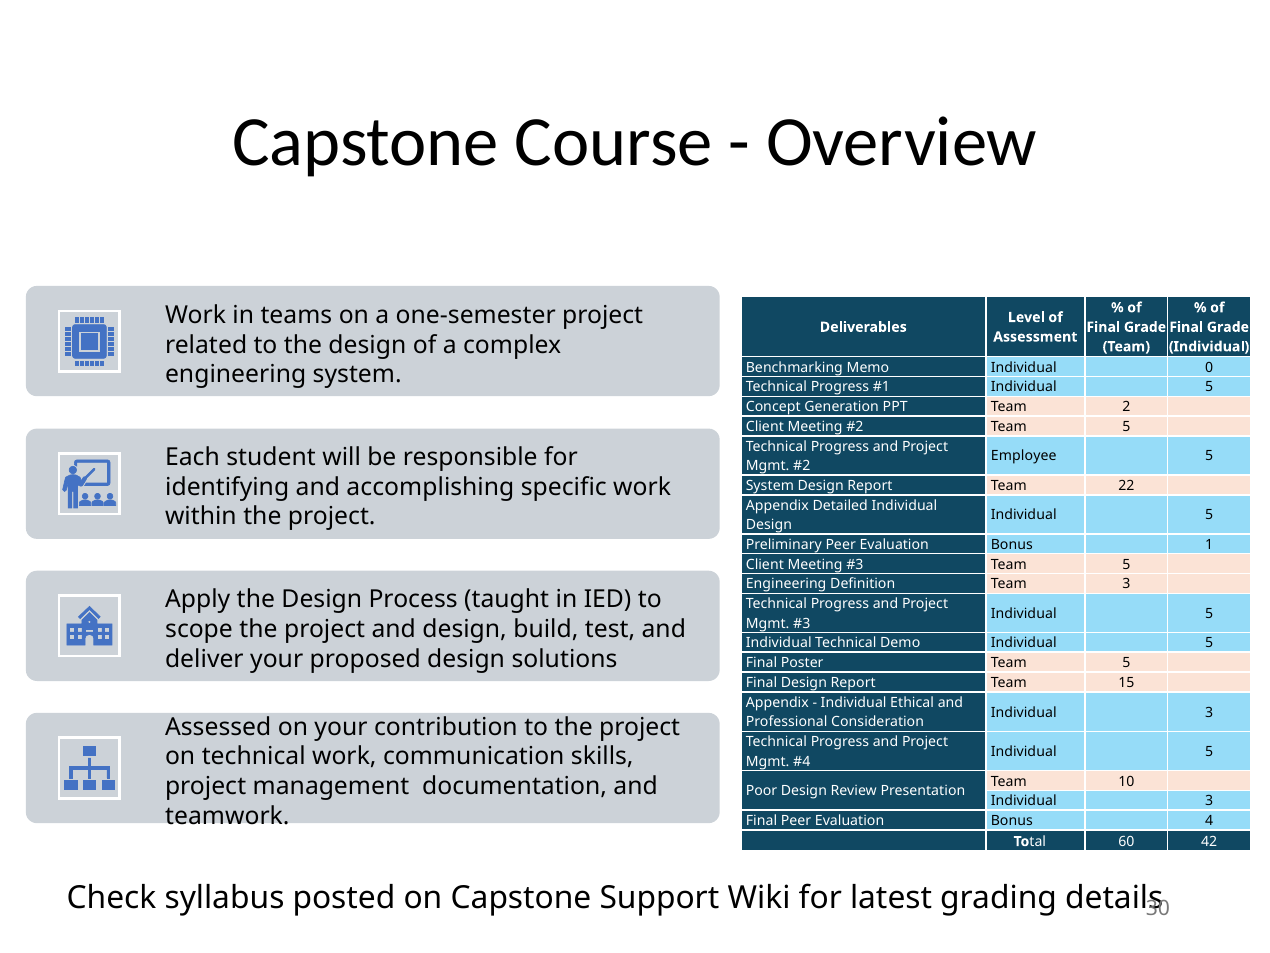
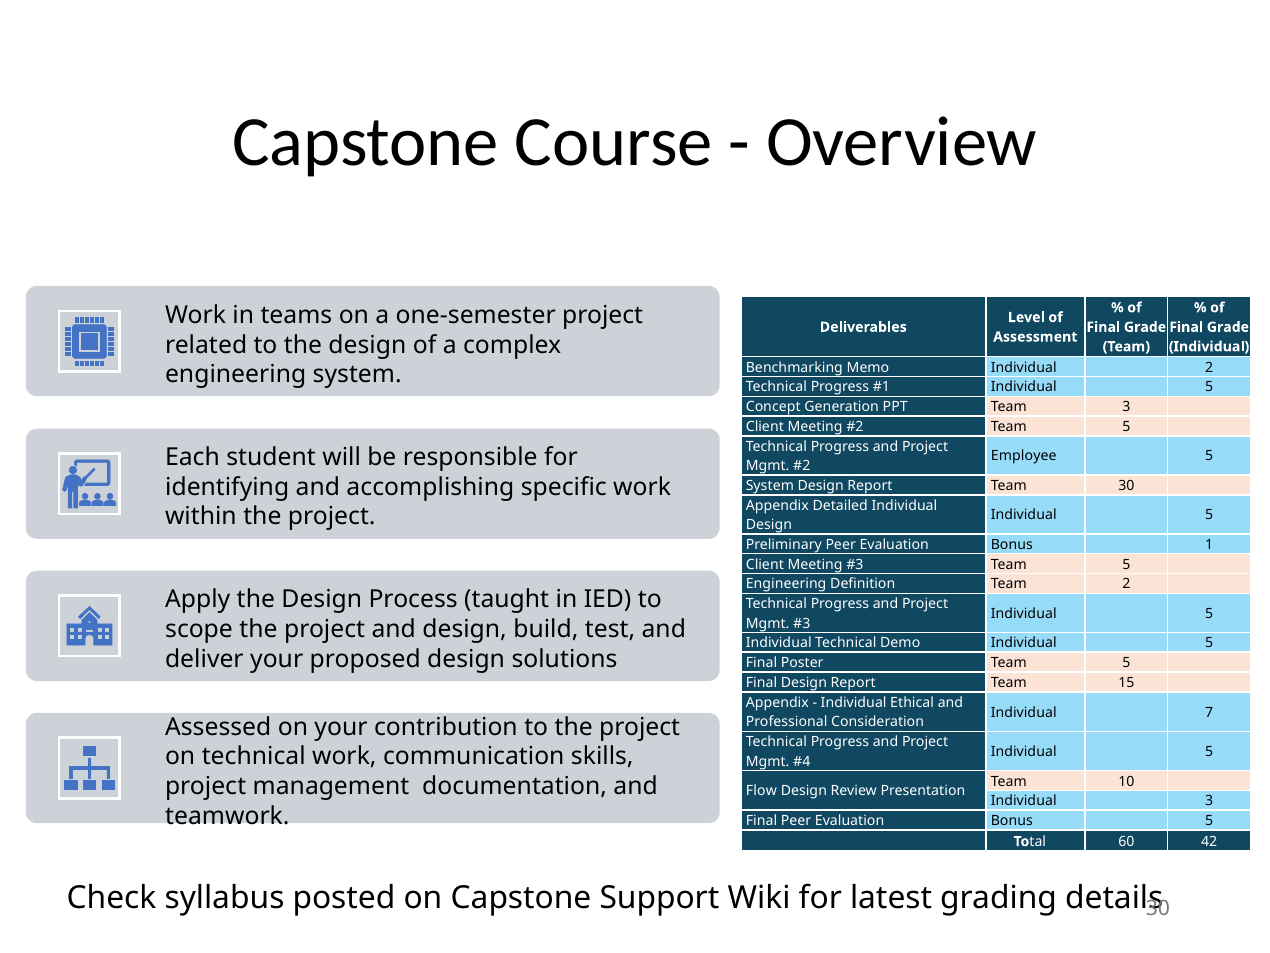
Individual 0: 0 -> 2 (1209, 367)
Team 2: 2 -> 3 (1126, 407)
Team 22: 22 -> 30 (1126, 486)
Team 3: 3 -> 2 (1126, 584)
3: 3 -> 7 (1209, 712)
Poor: Poor -> Flow (761, 791)
Bonus 4: 4 -> 5 (1209, 821)
